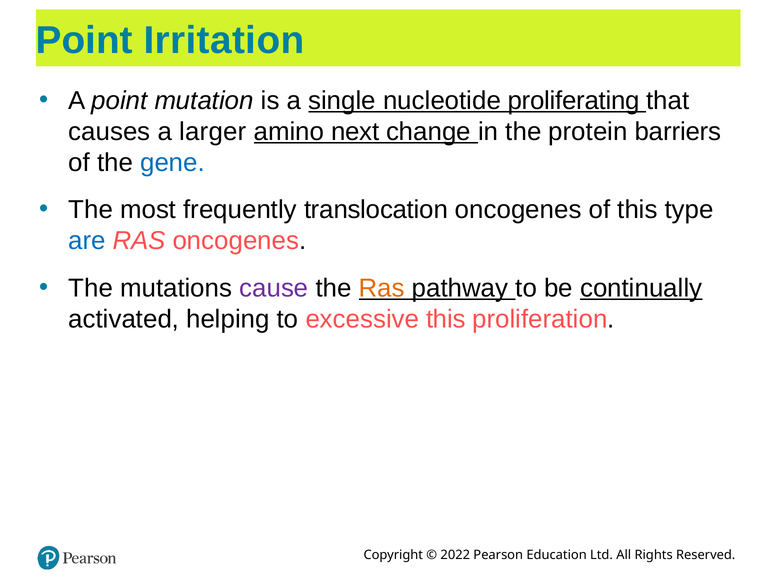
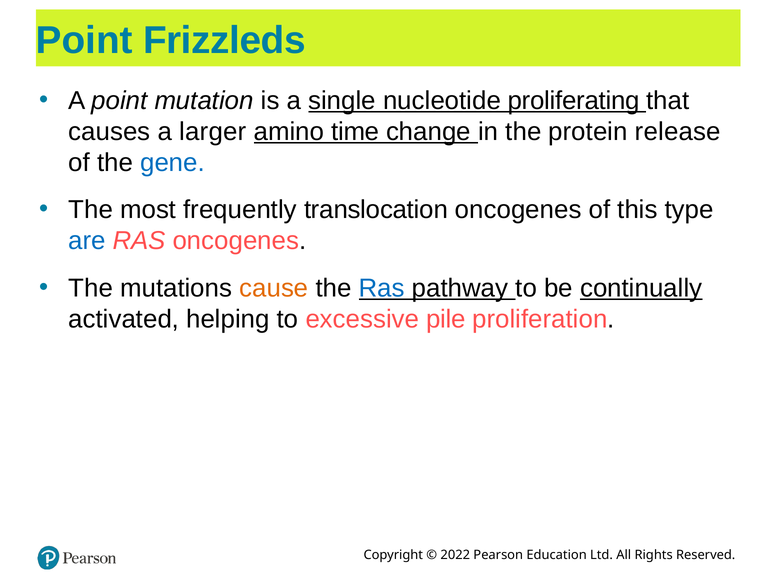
Irritation: Irritation -> Frizzleds (224, 41)
next: next -> time (355, 132)
barriers: barriers -> release (678, 132)
cause colour: purple -> orange (274, 288)
Ras colour: orange -> blue (382, 288)
excessive this: this -> pile (446, 319)
